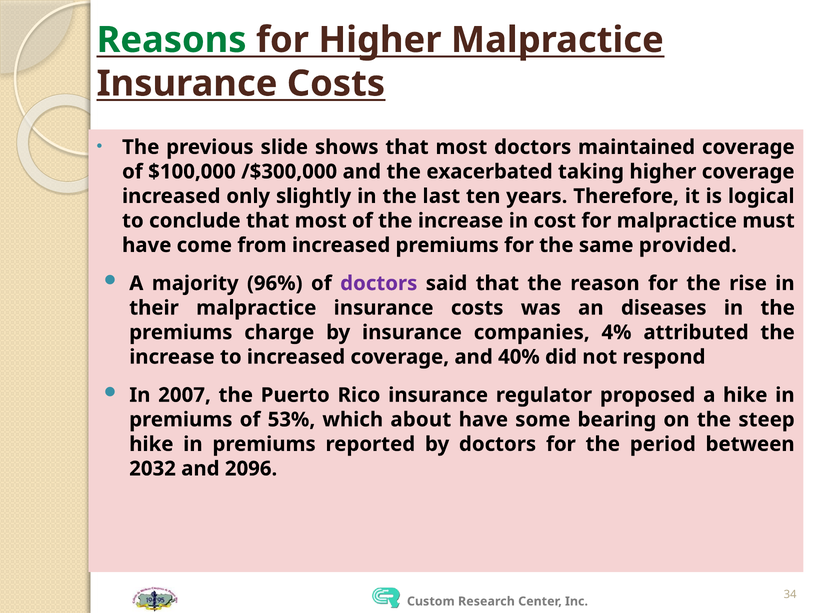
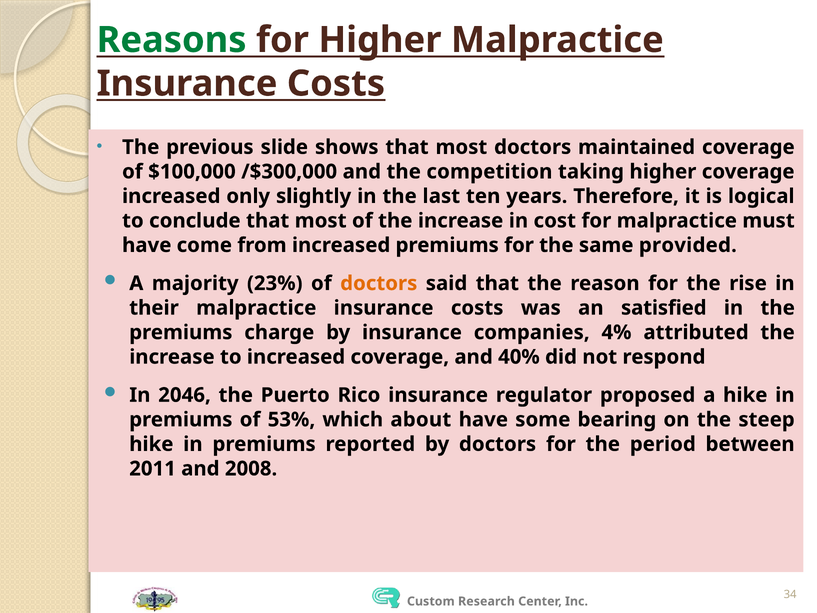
exacerbated: exacerbated -> competition (489, 172)
96%: 96% -> 23% (275, 283)
doctors colour: purple -> orange (379, 283)
diseases: diseases -> satisfied (664, 308)
2007: 2007 -> 2046 (185, 395)
2032: 2032 -> 2011 (153, 468)
2096: 2096 -> 2008 (251, 468)
